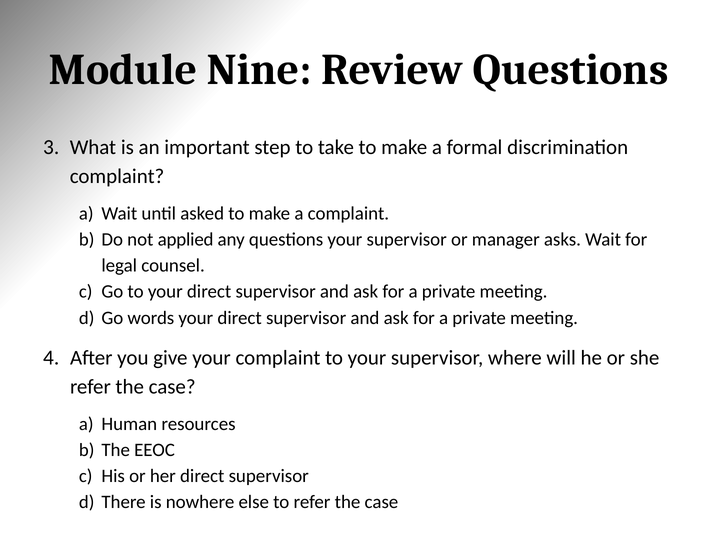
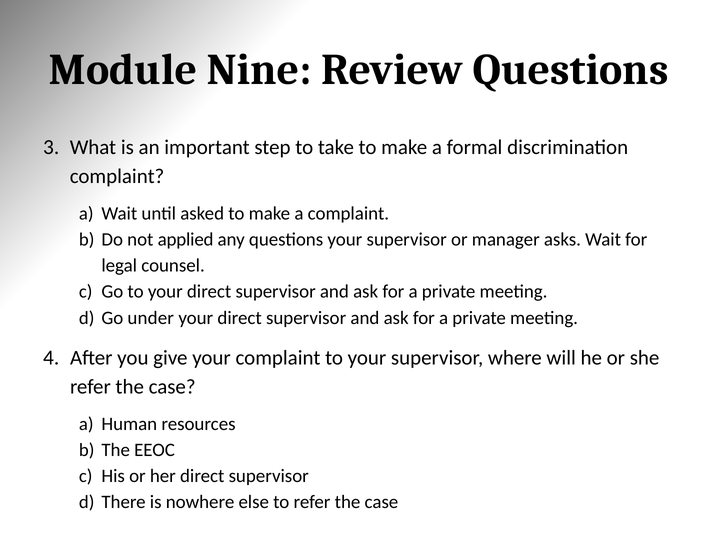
words: words -> under (151, 318)
